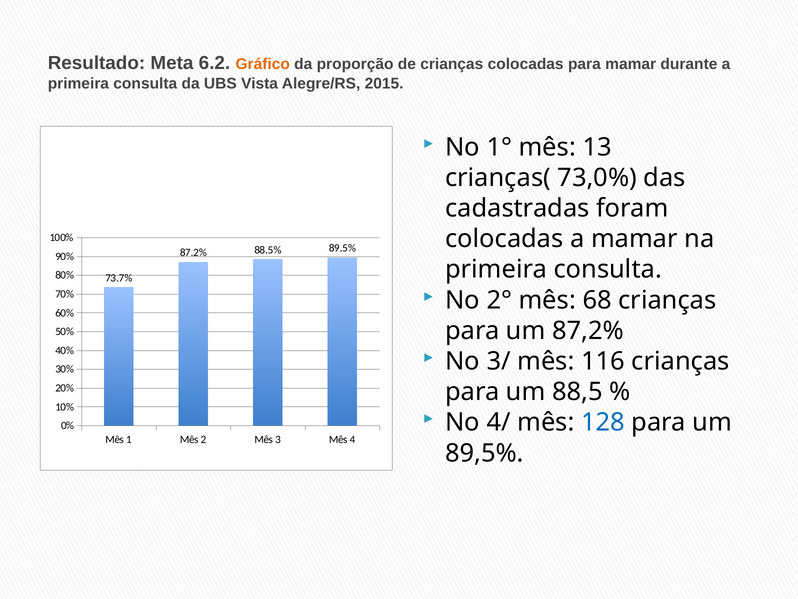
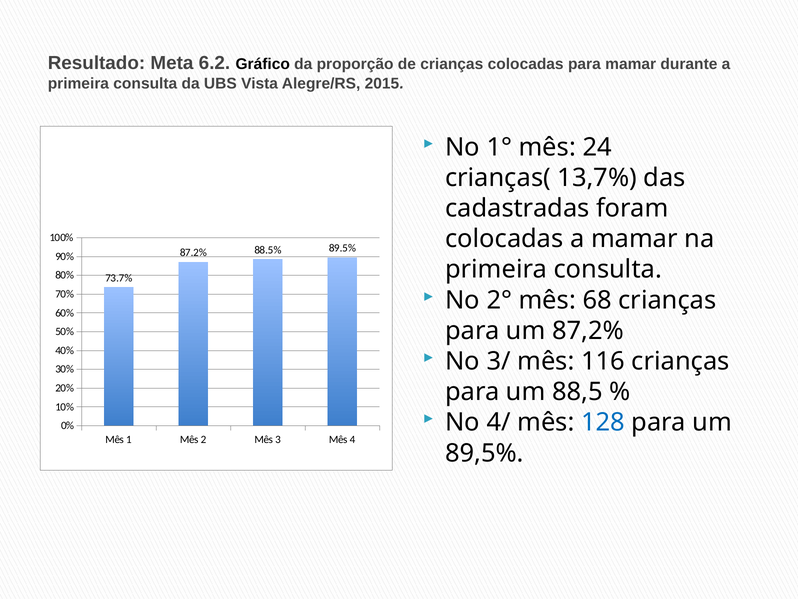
Gráfico colour: orange -> black (263, 64)
13: 13 -> 24 (597, 147)
73,0%: 73,0% -> 13,7% (597, 178)
